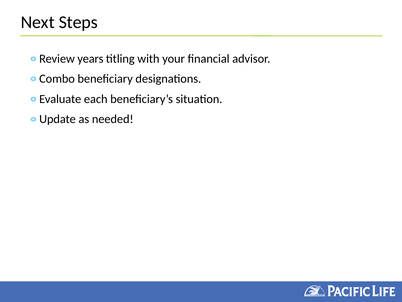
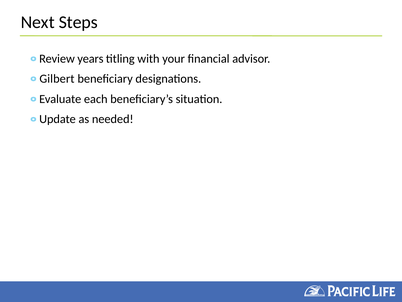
Combo: Combo -> Gilbert (57, 79)
